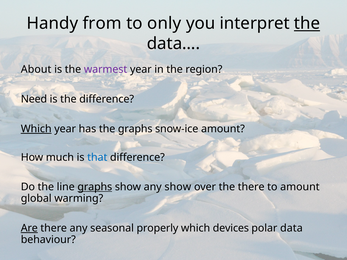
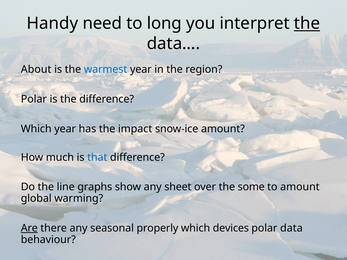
from: from -> need (102, 23)
only: only -> long (164, 23)
warmest colour: purple -> blue (106, 70)
Need: Need -> Polar (34, 99)
Which underline: present -> none (36, 129)
the graphs: graphs -> impact (135, 129)
graphs underline: present -> none (95, 187)
any show: show -> sheet (178, 187)
the there: there -> some (251, 187)
